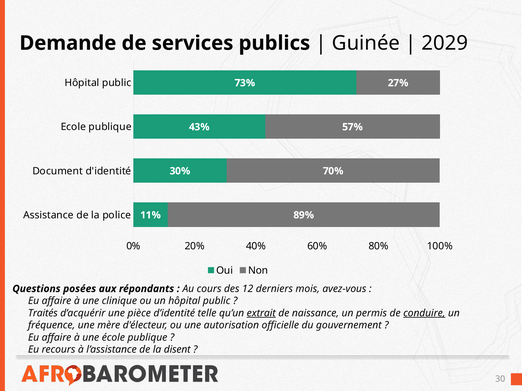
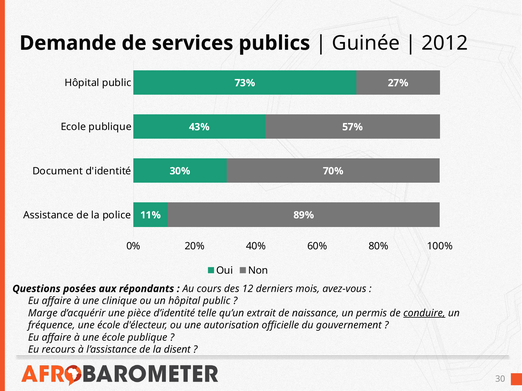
2029: 2029 -> 2012 (445, 43)
Traités: Traités -> Marge (43, 313)
extrait underline: present -> none (261, 313)
mère: mère -> école (109, 326)
